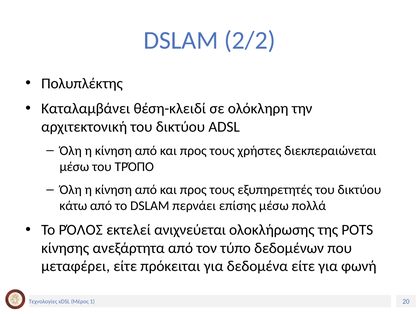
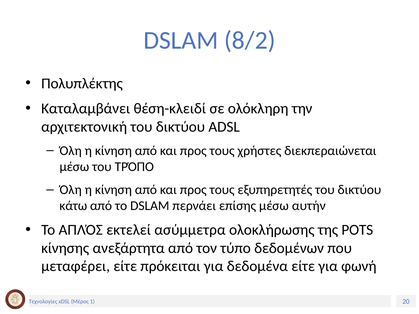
2/2: 2/2 -> 8/2 (250, 41)
πολλά: πολλά -> αυτήν (309, 206)
ΡΌΛΟΣ: ΡΌΛΟΣ -> ΑΠΛΌΣ (81, 230)
ανιχνεύεται: ανιχνεύεται -> ασύμμετρα (190, 230)
